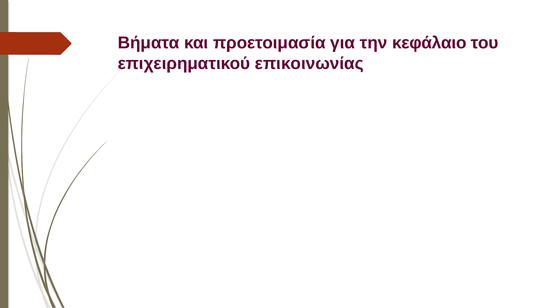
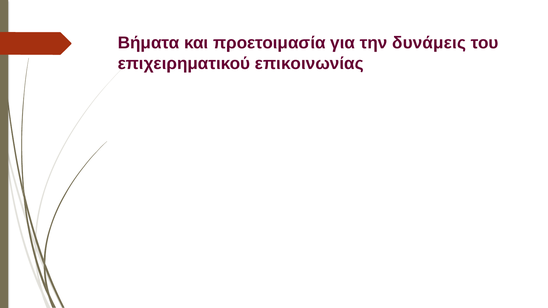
κεφάλαιο: κεφάλαιο -> δυνάμεις (429, 43)
